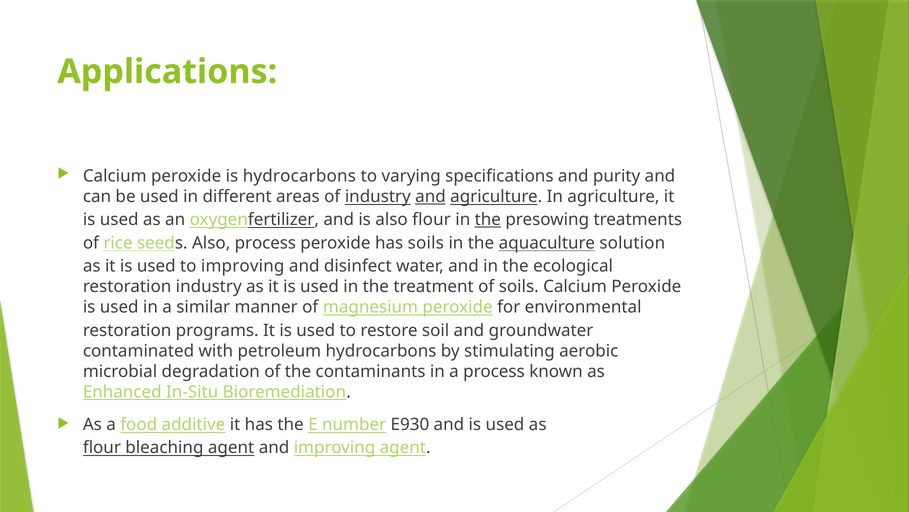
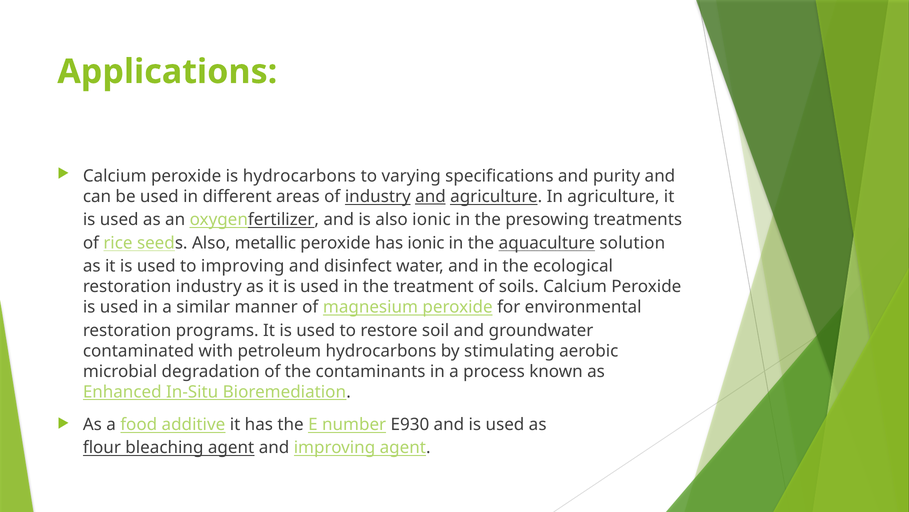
also flour: flour -> ionic (431, 220)
the underline: present -> none (488, 220)
Also process: process -> metallic (265, 243)
has soils: soils -> ionic (426, 243)
